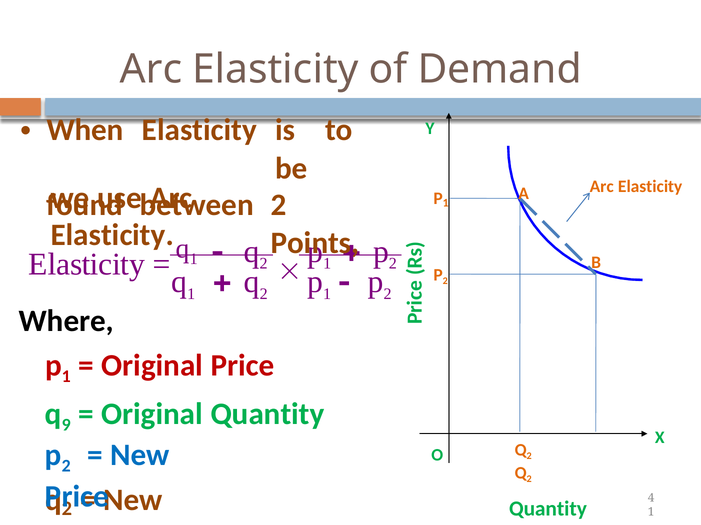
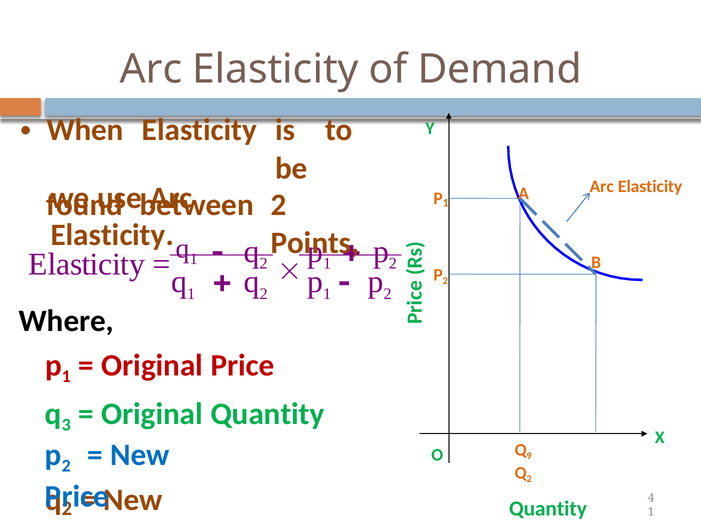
9: 9 -> 3 (66, 426)
2: 2 -> 9 (529, 457)
